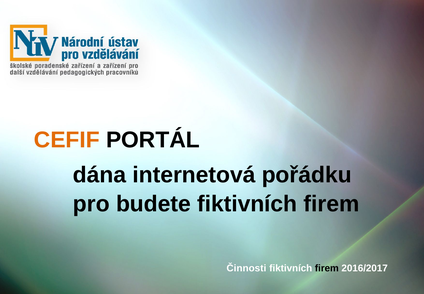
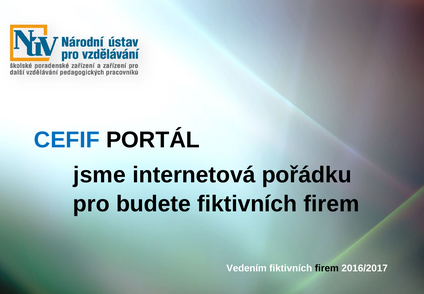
CEFIF colour: orange -> blue (67, 140)
dána: dána -> jsme (99, 175)
Činnosti: Činnosti -> Vedením (247, 268)
